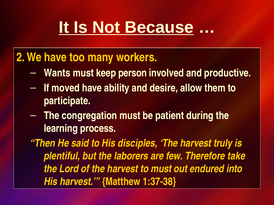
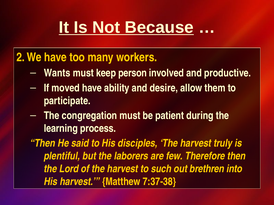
Therefore take: take -> then (237, 156)
to must: must -> such (161, 169)
endured: endured -> brethren (207, 169)
1:37-38: 1:37-38 -> 7:37-38 (159, 182)
